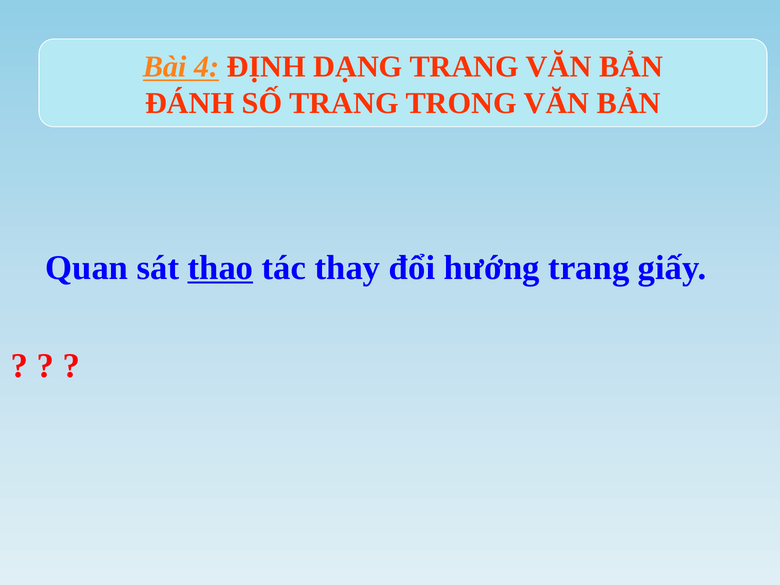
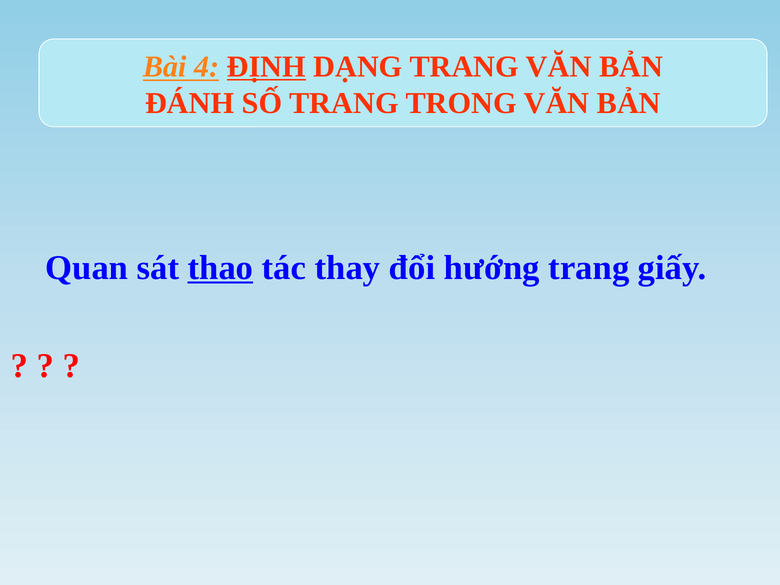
ĐỊNH underline: none -> present (266, 67)
